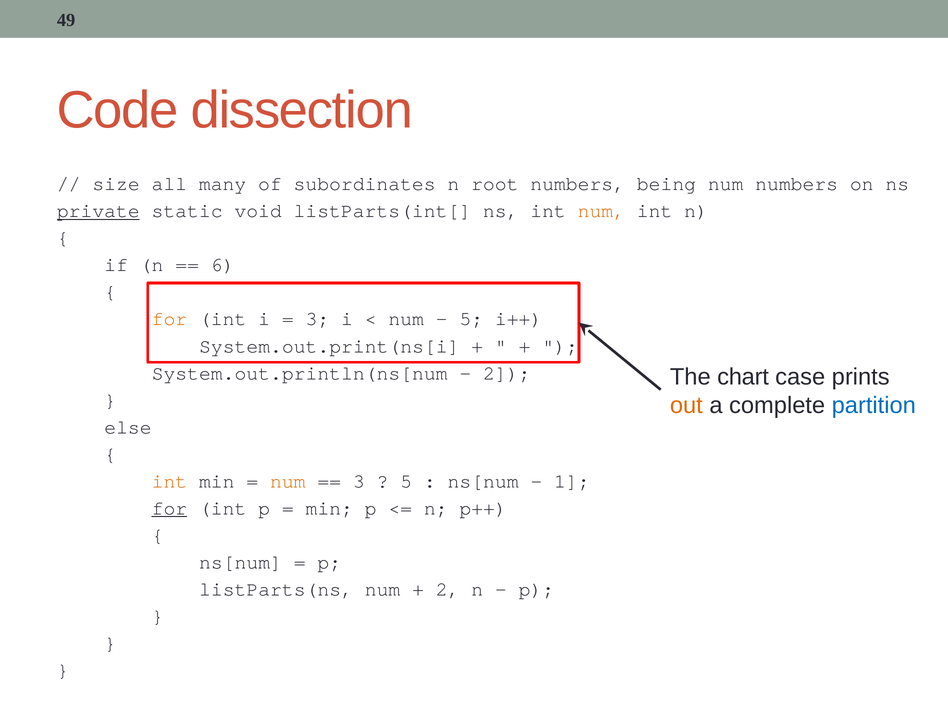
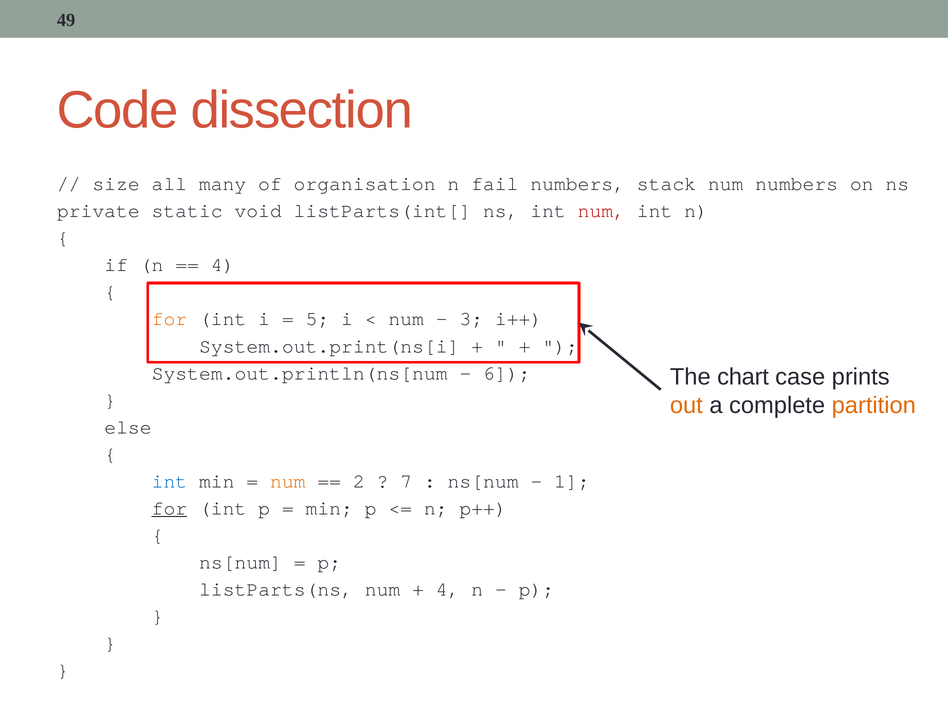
subordinates: subordinates -> organisation (365, 184)
root: root -> fail (495, 184)
being: being -> stack (666, 184)
private underline: present -> none (98, 211)
num colour: orange -> red (601, 211)
6: 6 -> 4 (223, 265)
3: 3 -> 5 (317, 319)
5: 5 -> 3 (471, 319)
2: 2 -> 6 (507, 373)
partition colour: blue -> orange (874, 406)
int colour: orange -> blue (169, 481)
3: 3 -> 2 (359, 481)
5: 5 -> 7 (406, 481)
2: 2 -> 4 (448, 589)
